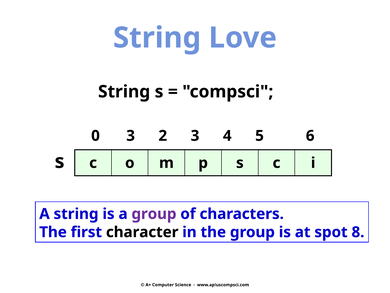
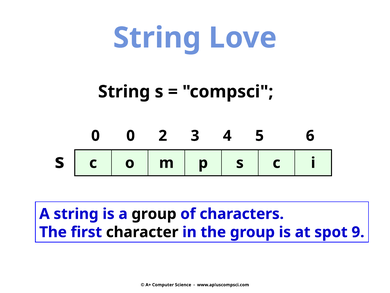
0 3: 3 -> 0 (131, 136)
group colour: purple -> black (154, 214)
8: 8 -> 9 (358, 232)
